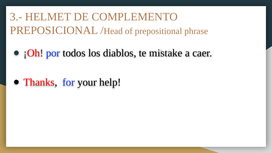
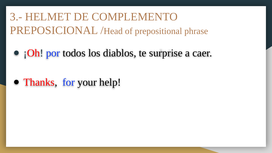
mistake: mistake -> surprise (166, 53)
